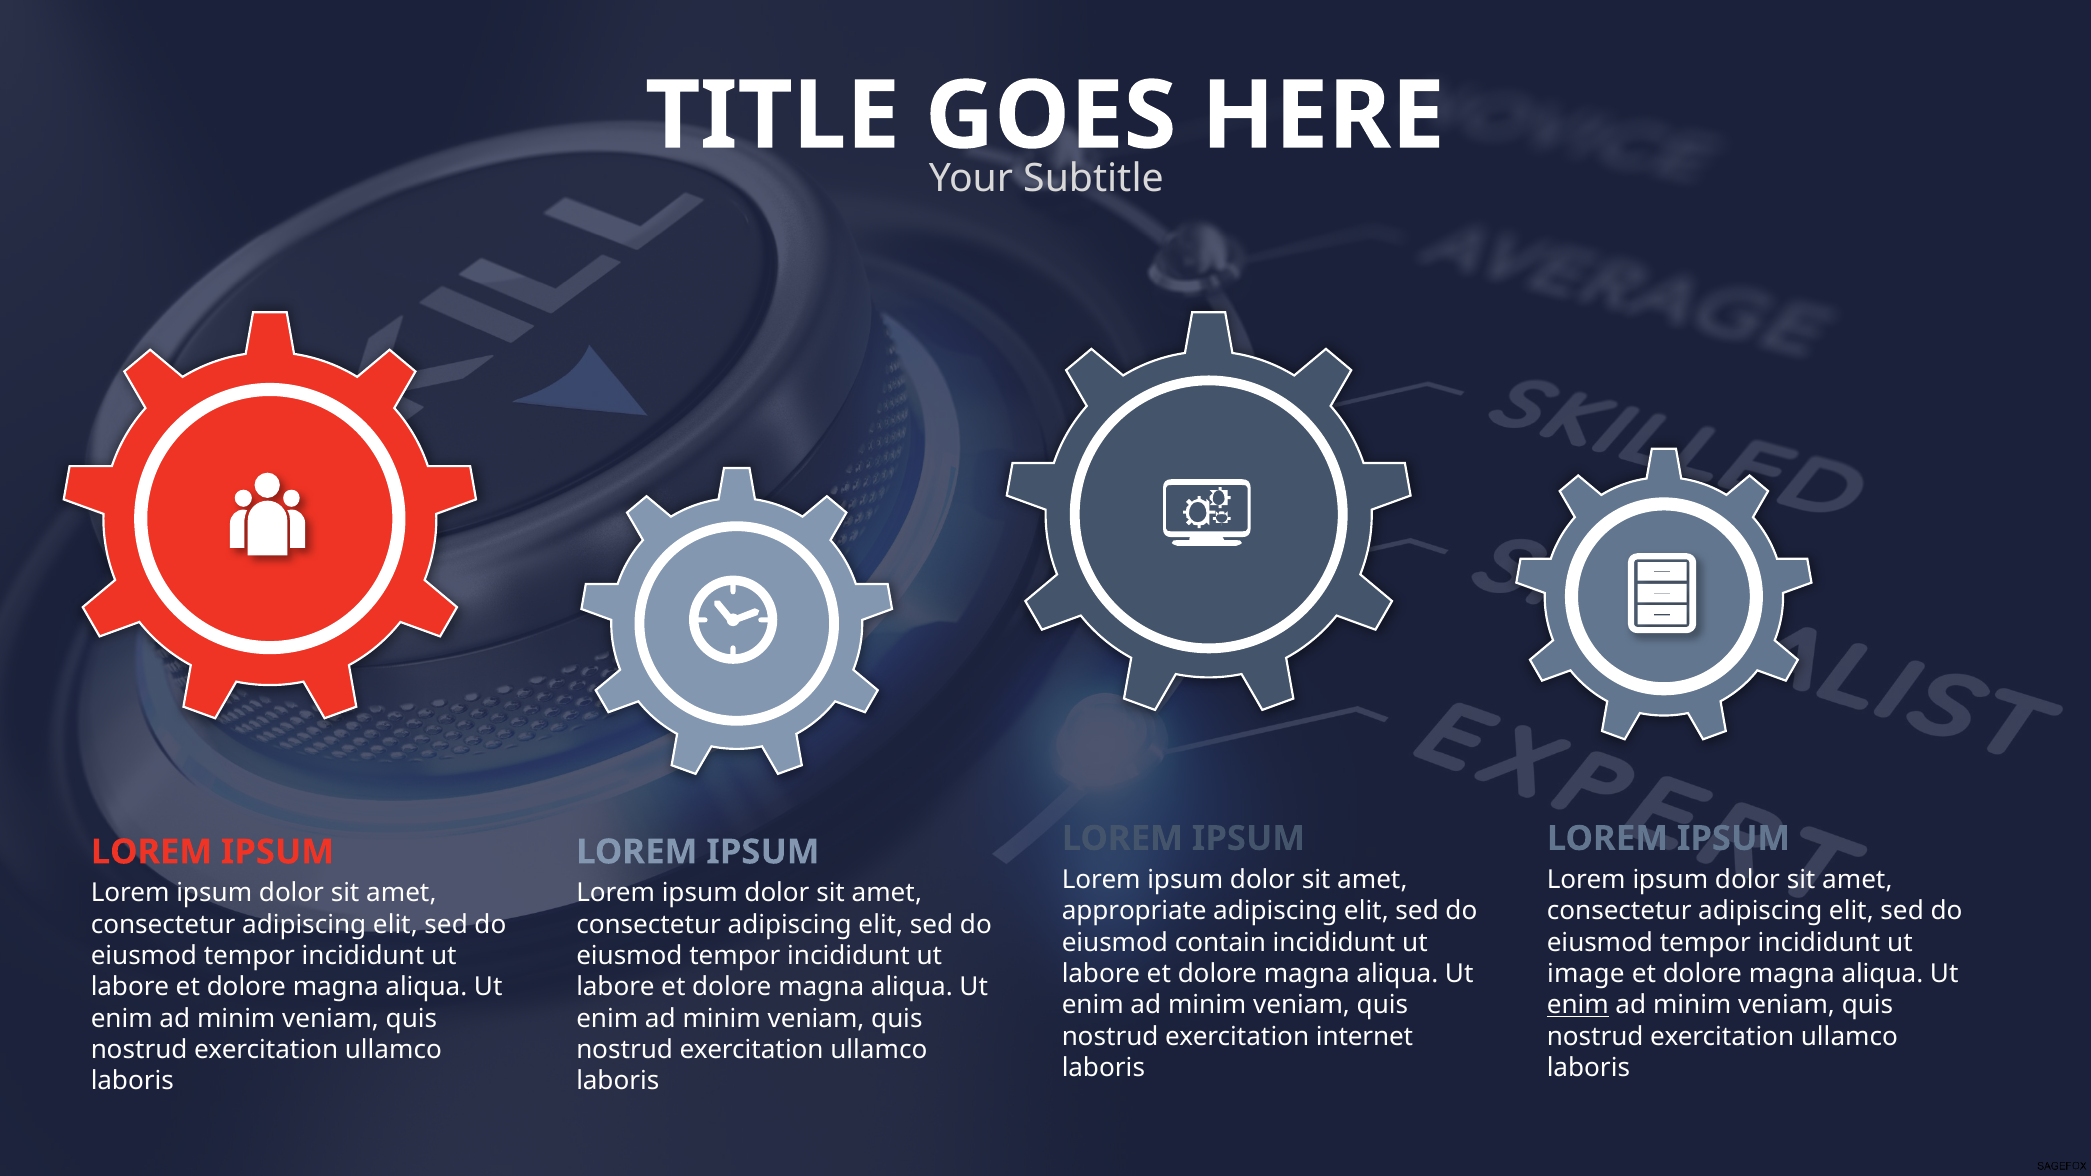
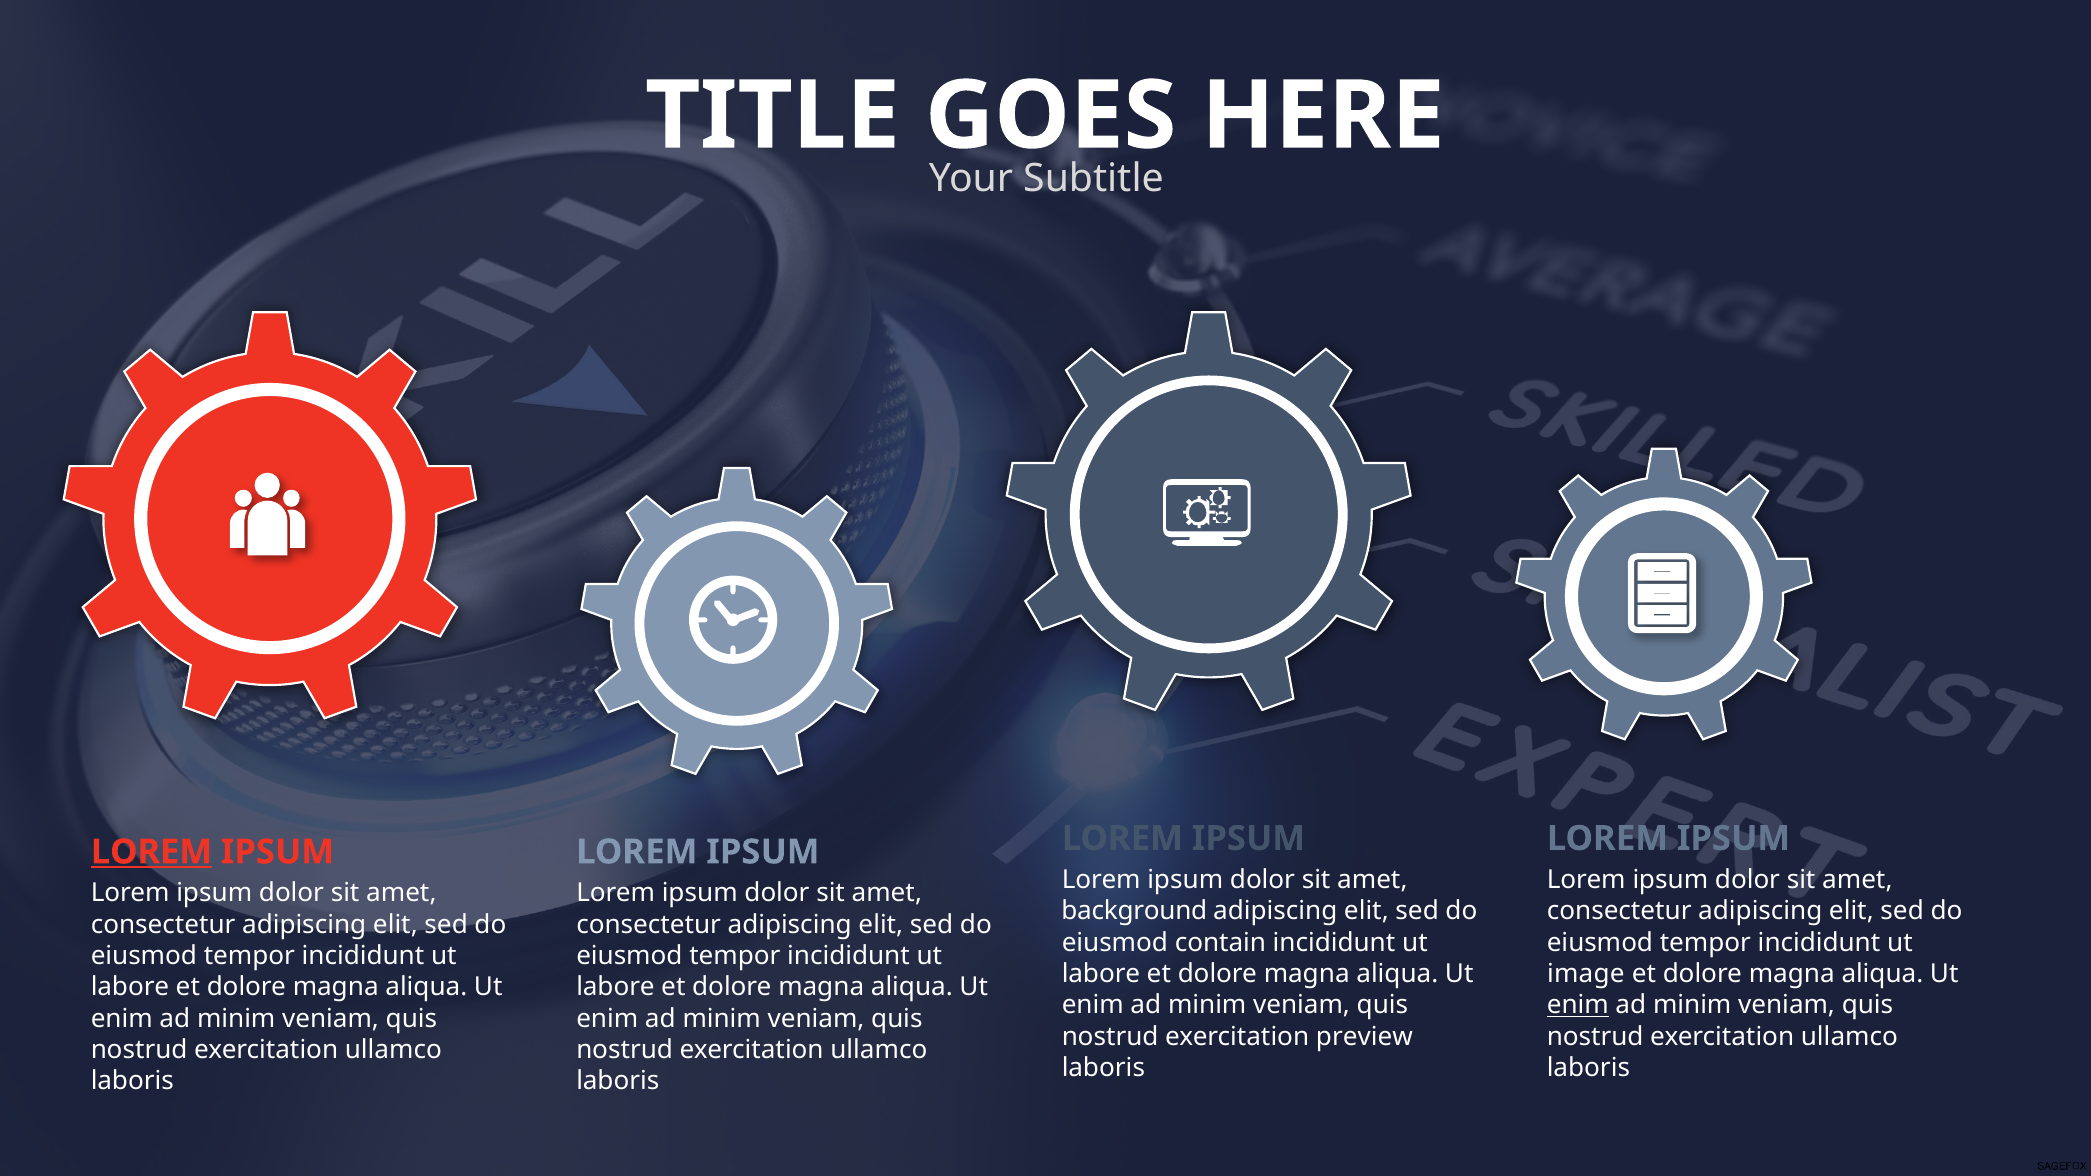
LOREM underline: none -> present (151, 852)
appropriate: appropriate -> background (1134, 911)
internet: internet -> preview (1364, 1037)
